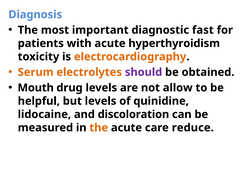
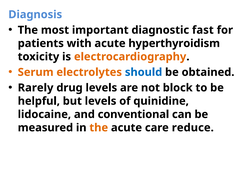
should colour: purple -> blue (144, 72)
Mouth: Mouth -> Rarely (36, 88)
allow: allow -> block (178, 88)
discoloration: discoloration -> conventional (133, 115)
